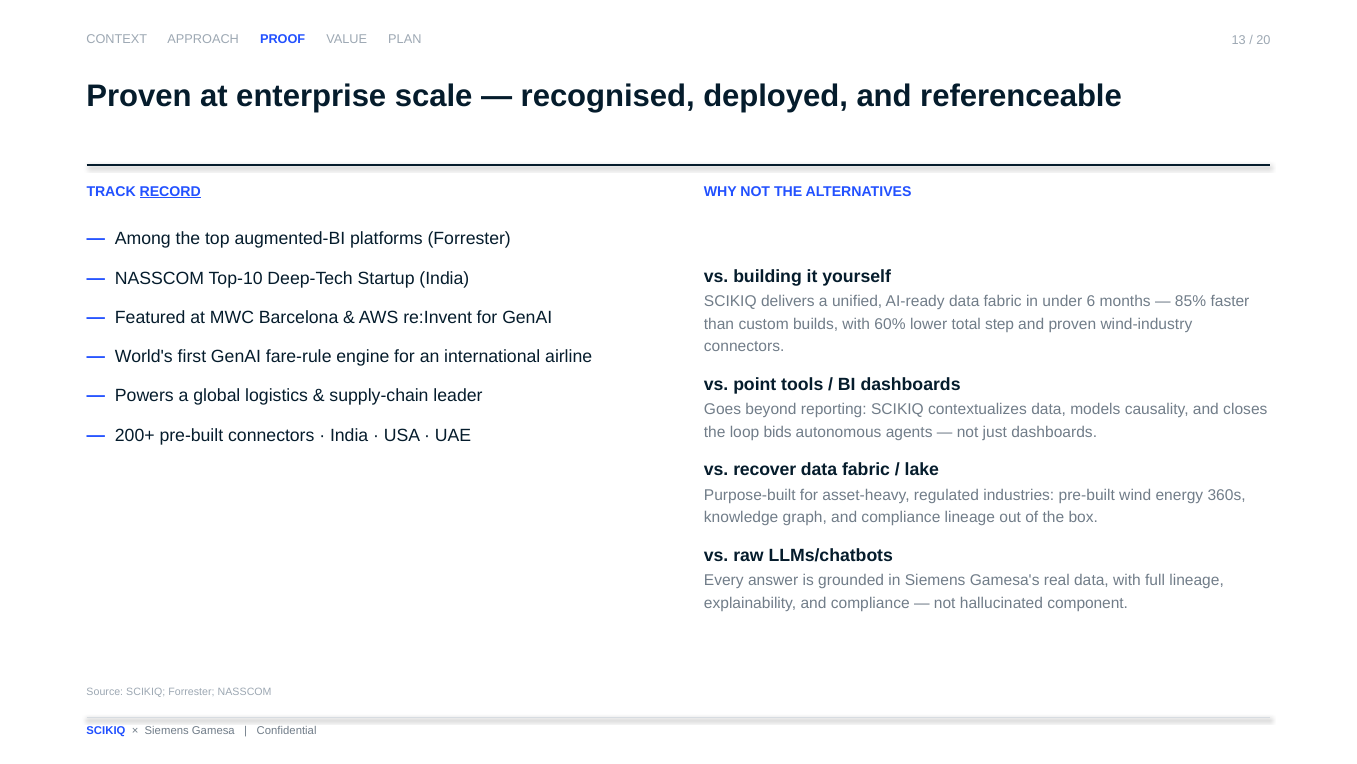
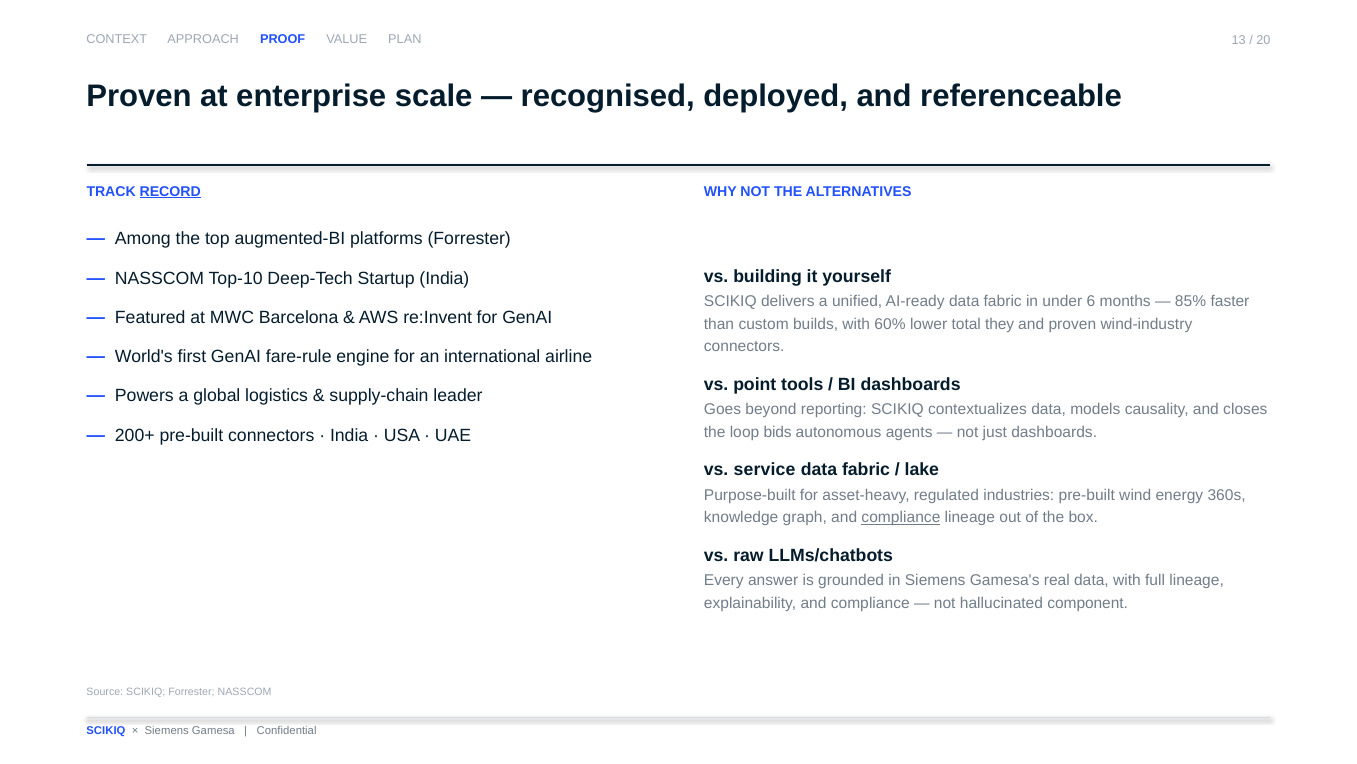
step: step -> they (1000, 324)
recover: recover -> service (765, 470)
compliance underline: none -> present (901, 517)
